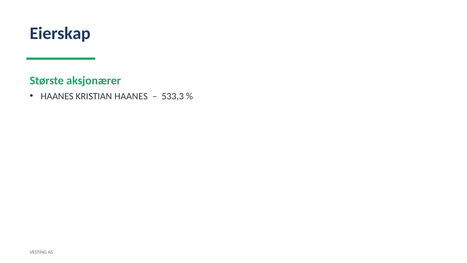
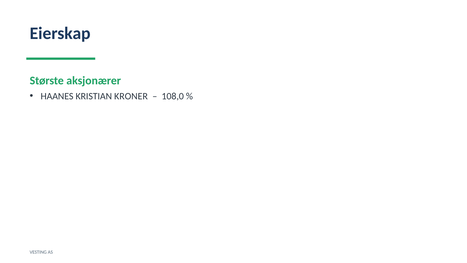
KRISTIAN HAANES: HAANES -> KRONER (131, 96)
533,3: 533,3 -> 108,0 (173, 96)
